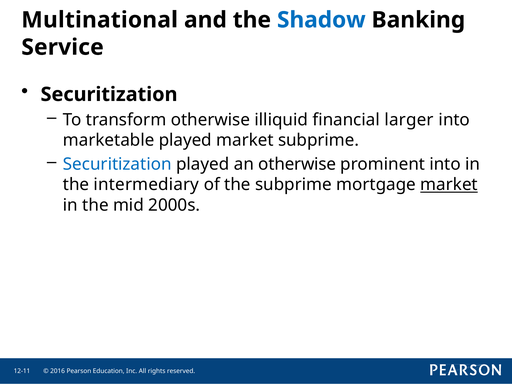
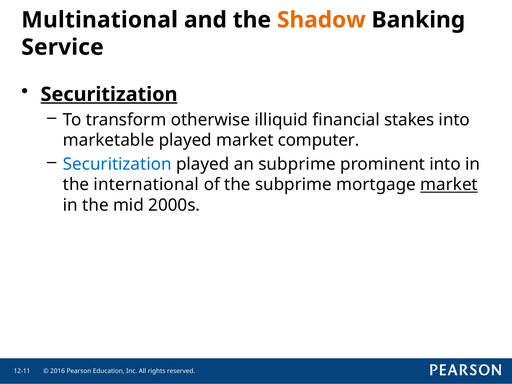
Shadow colour: blue -> orange (321, 20)
Securitization underline: none -> present (109, 94)
larger: larger -> stakes (409, 120)
market subprime: subprime -> computer (319, 140)
an otherwise: otherwise -> subprime (297, 164)
intermediary: intermediary -> international (146, 185)
